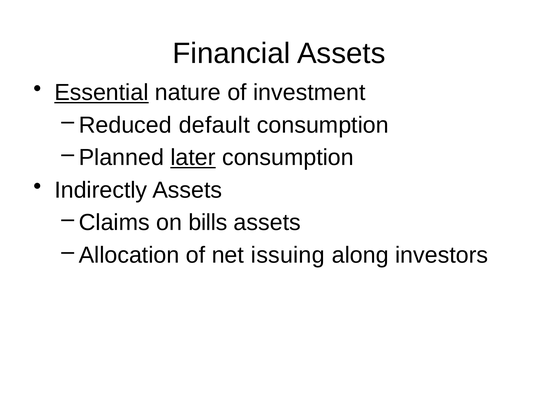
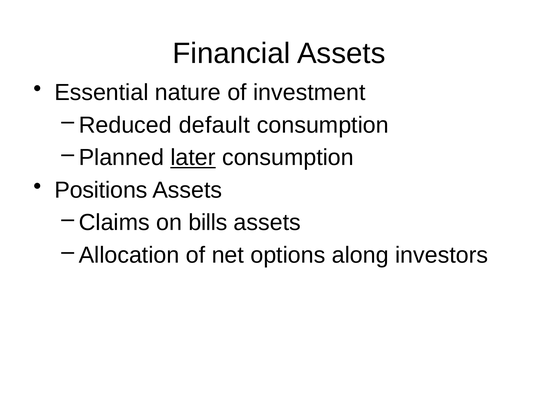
Essential underline: present -> none (101, 93)
Indirectly: Indirectly -> Positions (101, 190)
issuing: issuing -> options (288, 255)
